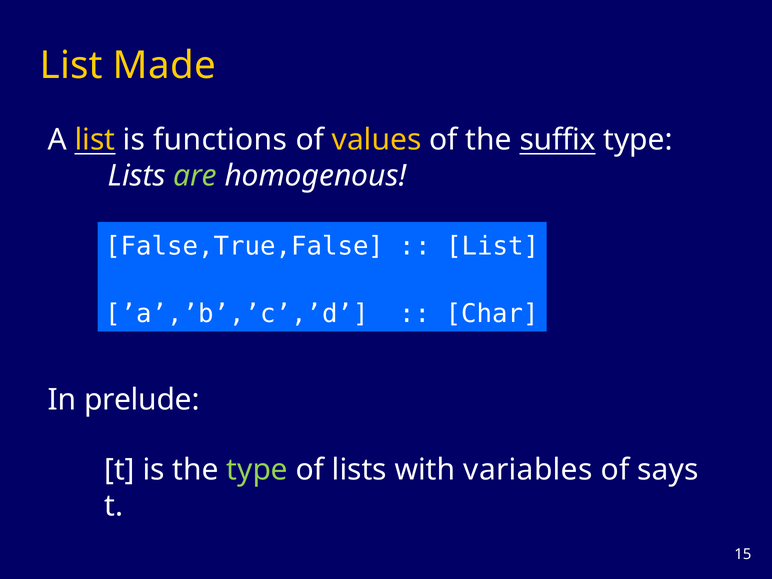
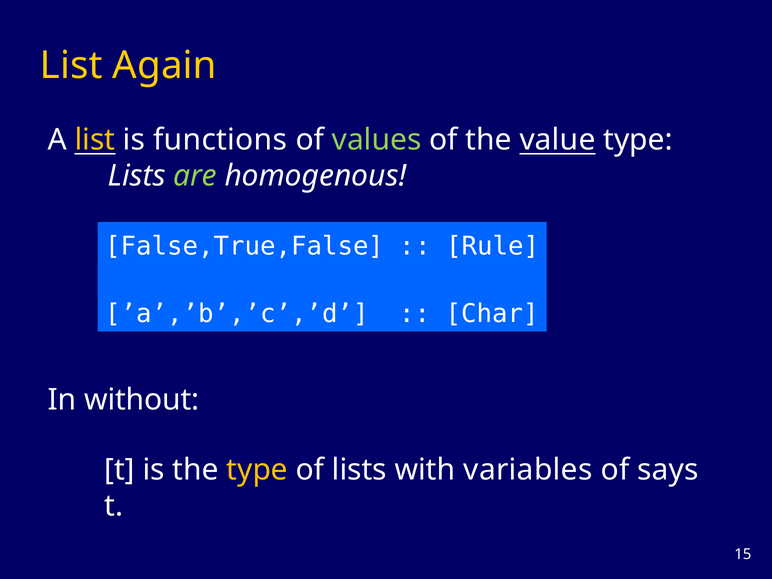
Made: Made -> Again (165, 66)
values colour: yellow -> light green (377, 140)
suffix: suffix -> value (558, 140)
List: List -> Rule (493, 246)
prelude: prelude -> without (142, 400)
type colour: light green -> yellow (257, 470)
